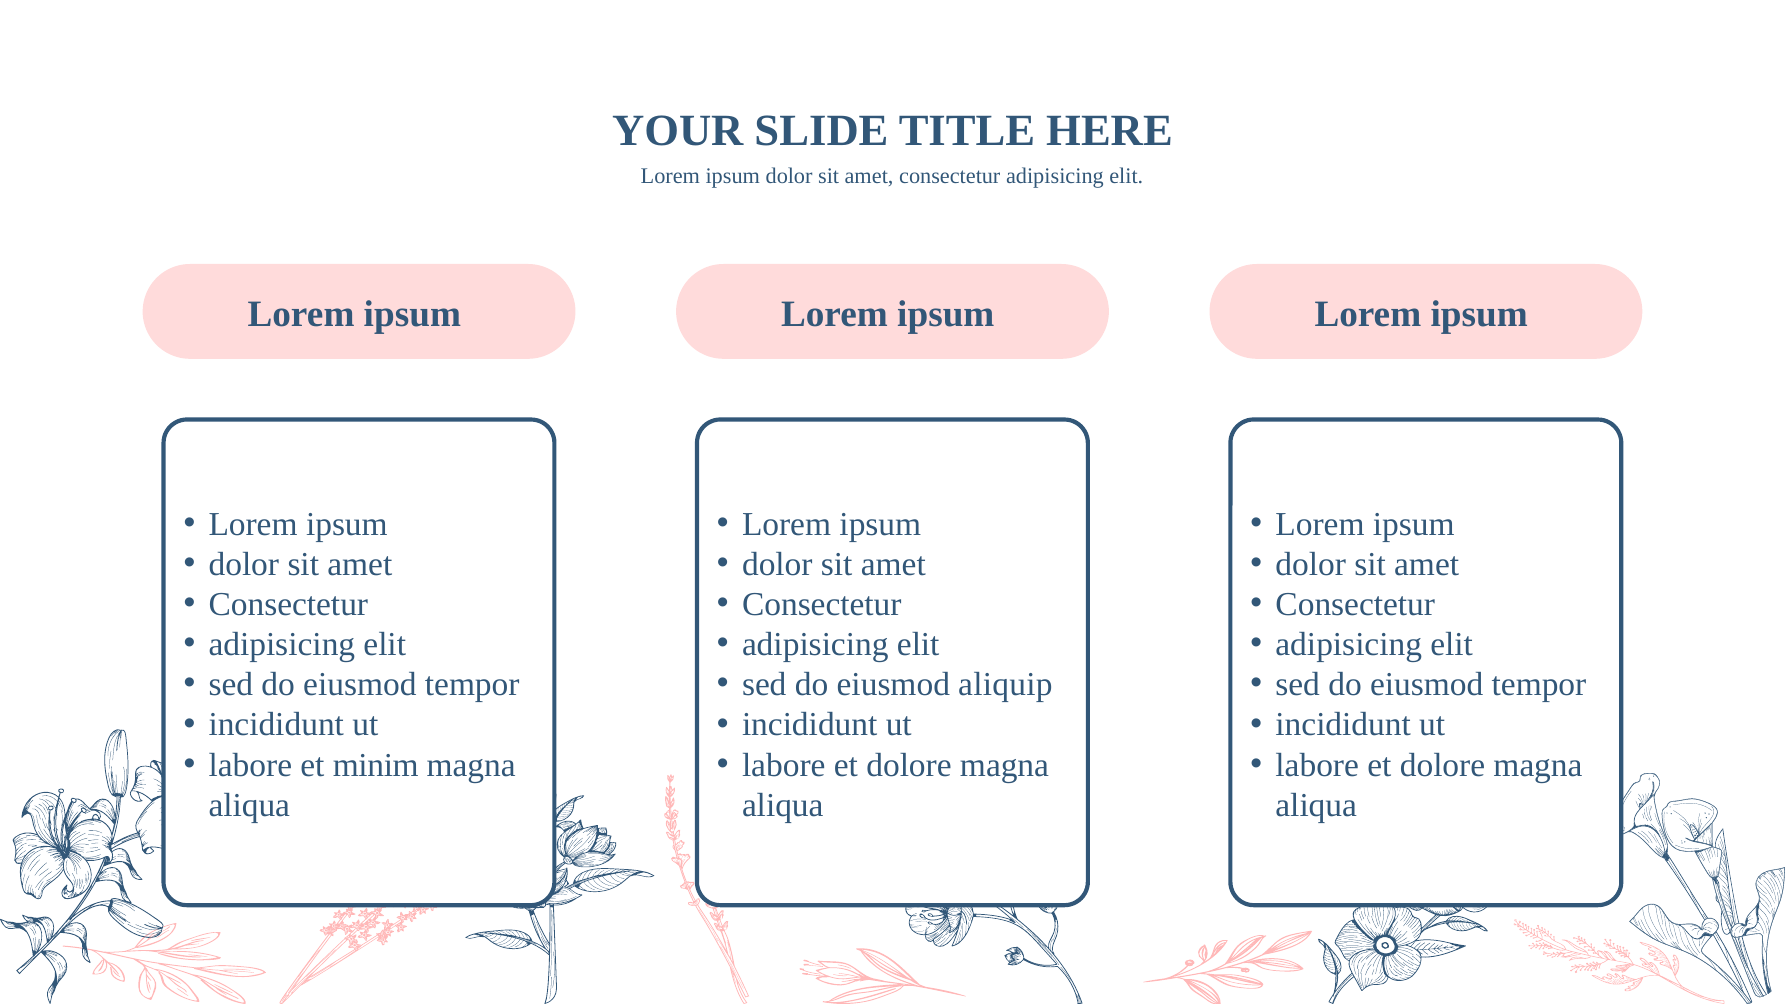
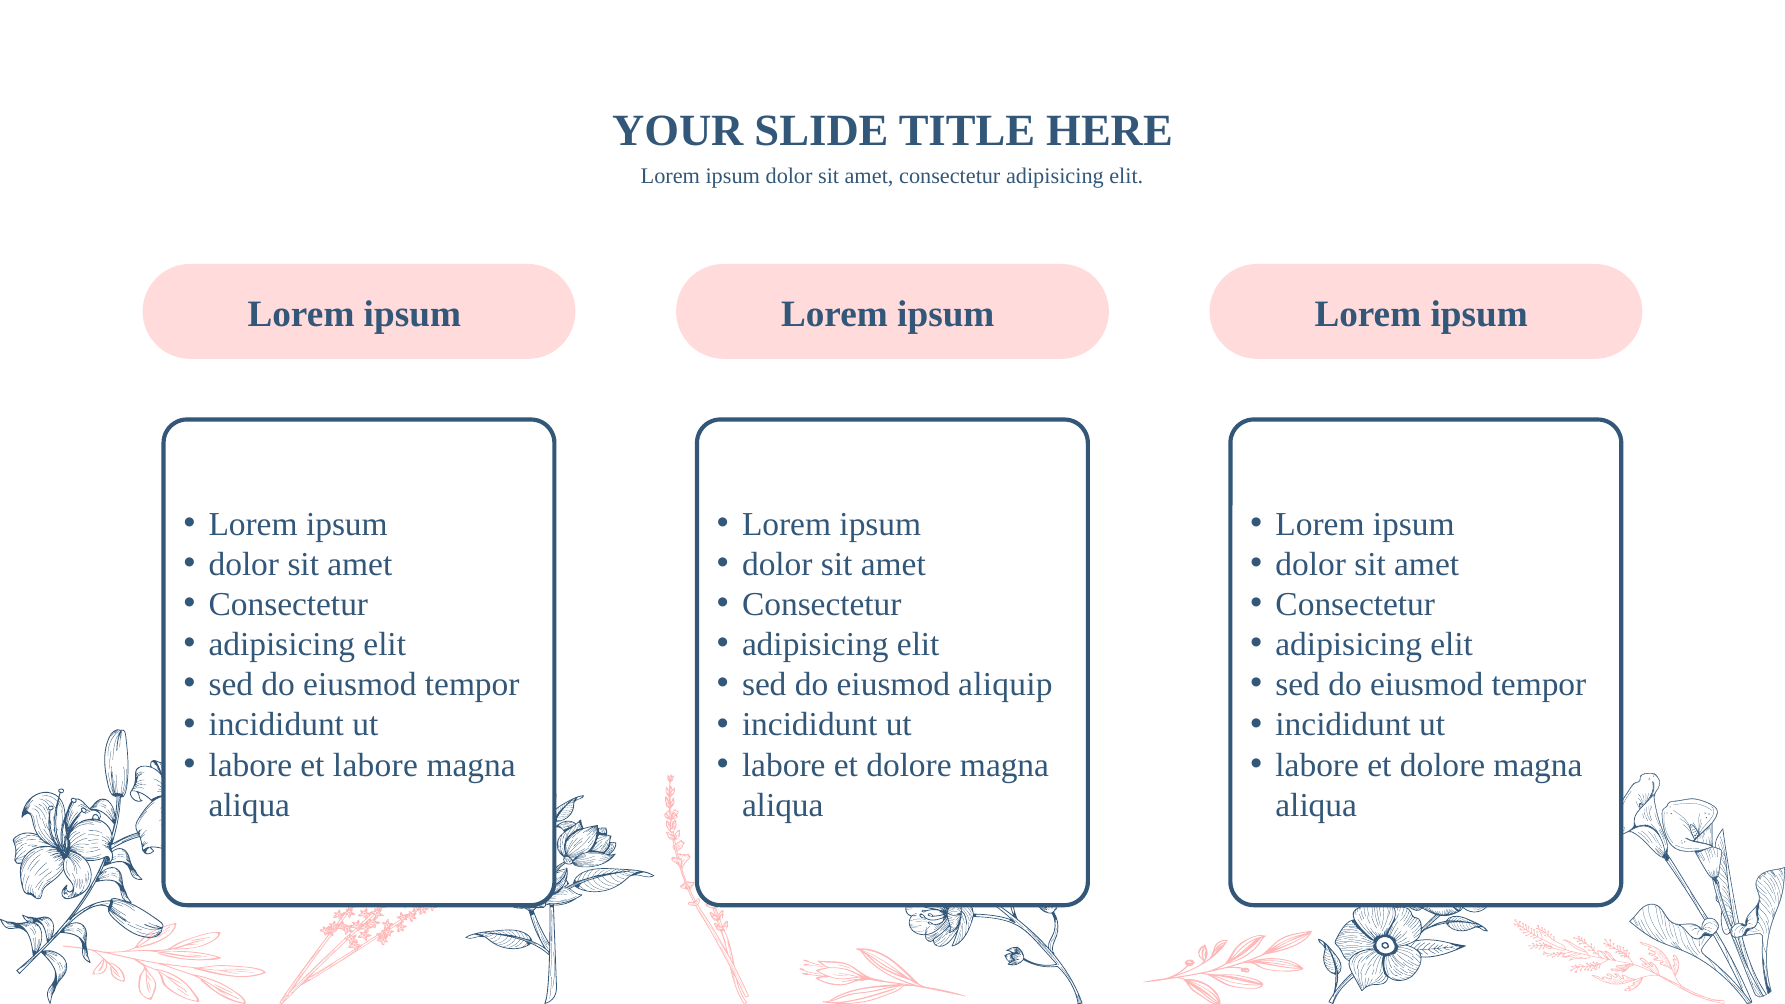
et minim: minim -> labore (375, 765)
